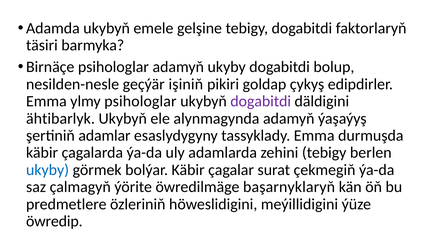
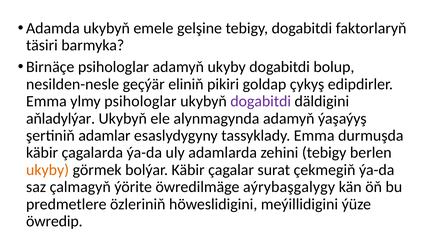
işiniň: işiniň -> eliniň (186, 84)
ähtibarlyk: ähtibarlyk -> aňladylýar (61, 118)
ukyby colour: blue -> orange (48, 170)
başarnyklaryň: başarnyklaryň -> aýrybaşgalygy (289, 187)
